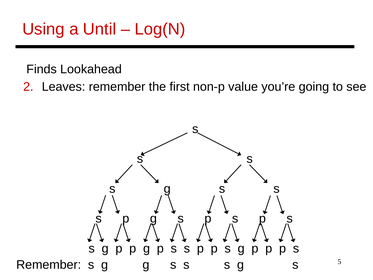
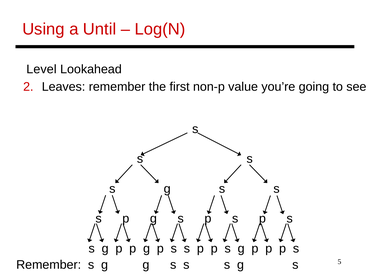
Finds: Finds -> Level (41, 69)
